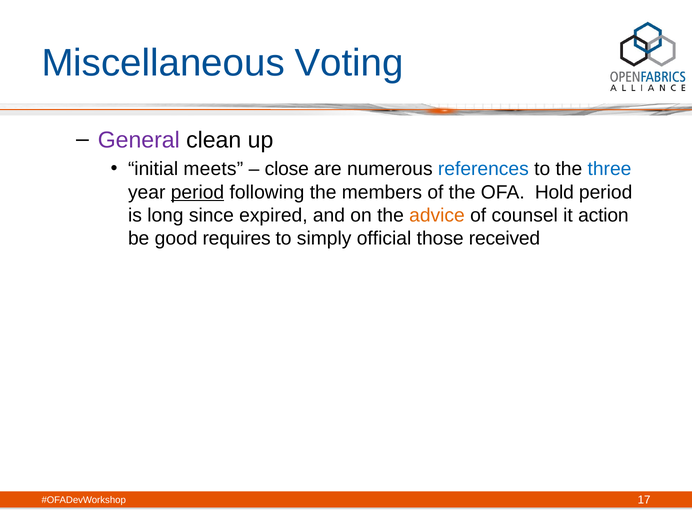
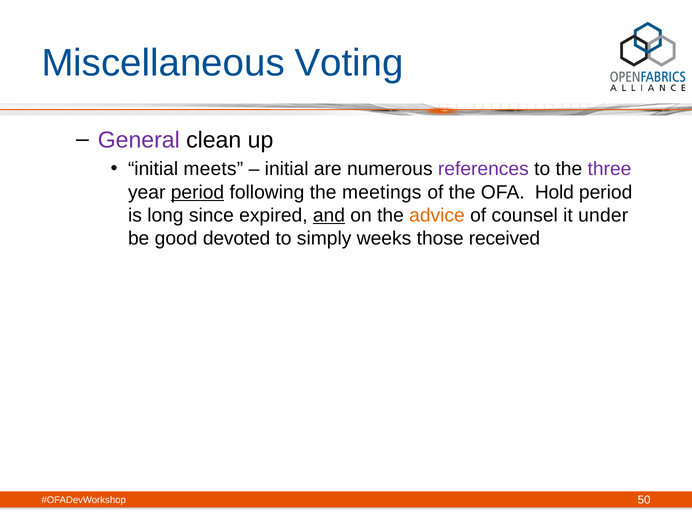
close: close -> initial (287, 169)
references colour: blue -> purple (483, 169)
three colour: blue -> purple (610, 169)
members: members -> meetings (382, 192)
and underline: none -> present (329, 215)
action: action -> under (603, 215)
requires: requires -> devoted (237, 238)
official: official -> weeks (384, 238)
17: 17 -> 50 (644, 500)
